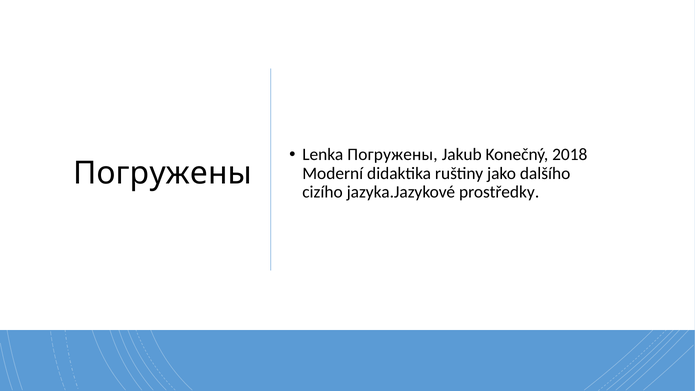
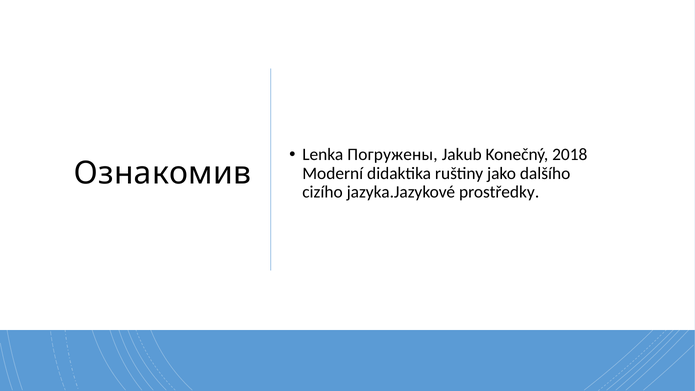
Погружены: Погружены -> Ознакомив (163, 173)
